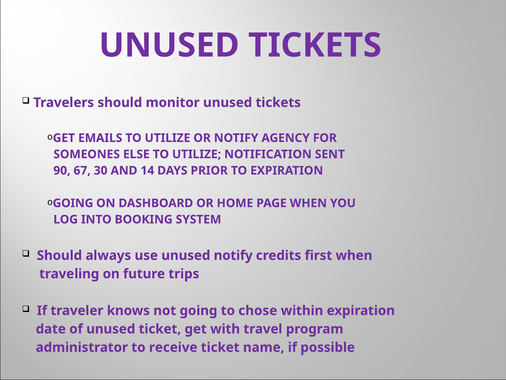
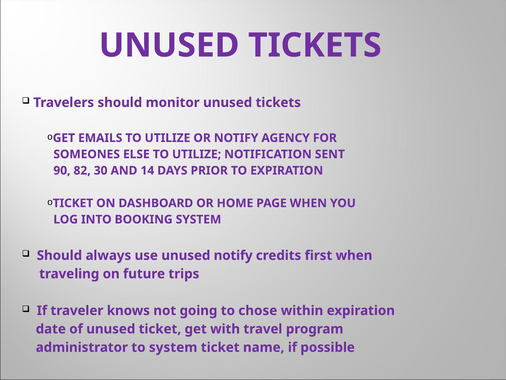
67: 67 -> 82 (82, 170)
GOING: GOING -> TICKET (73, 203)
to receive: receive -> system (173, 347)
